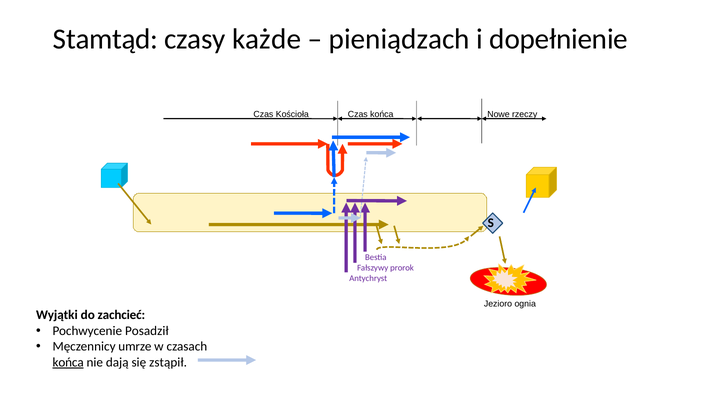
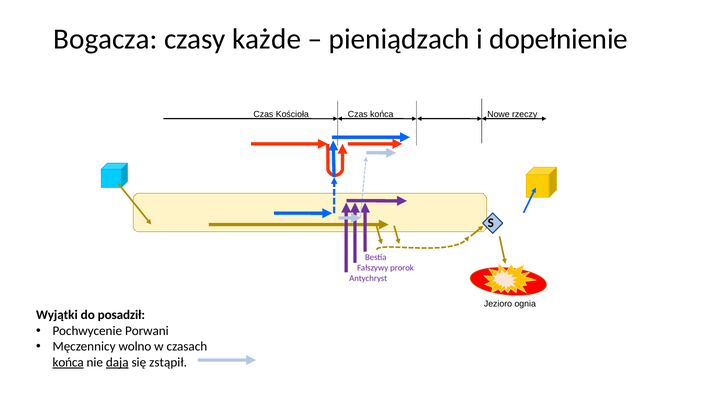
Stamtąd: Stamtąd -> Bogacza (105, 39)
zachcieć: zachcieć -> posadził (121, 315)
Posadził: Posadził -> Porwani (147, 331)
umrze: umrze -> wolno (135, 347)
dają underline: none -> present (117, 363)
